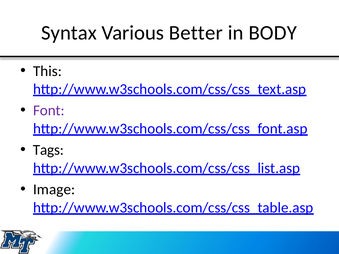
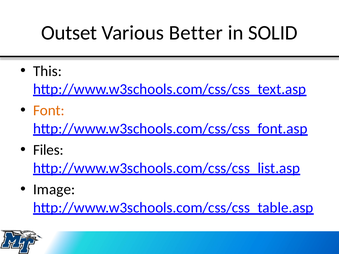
Syntax: Syntax -> Outset (69, 33)
BODY: BODY -> SOLID (273, 33)
Font colour: purple -> orange (49, 111)
Tags: Tags -> Files (48, 150)
